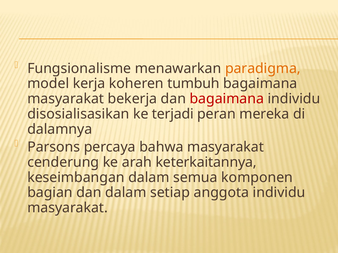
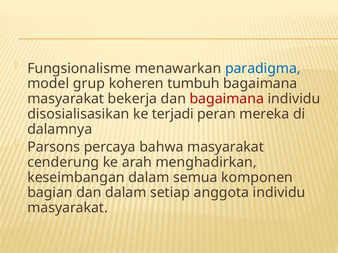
paradigma colour: orange -> blue (263, 69)
kerja: kerja -> grup (89, 84)
keterkaitannya: keterkaitannya -> menghadirkan (206, 163)
